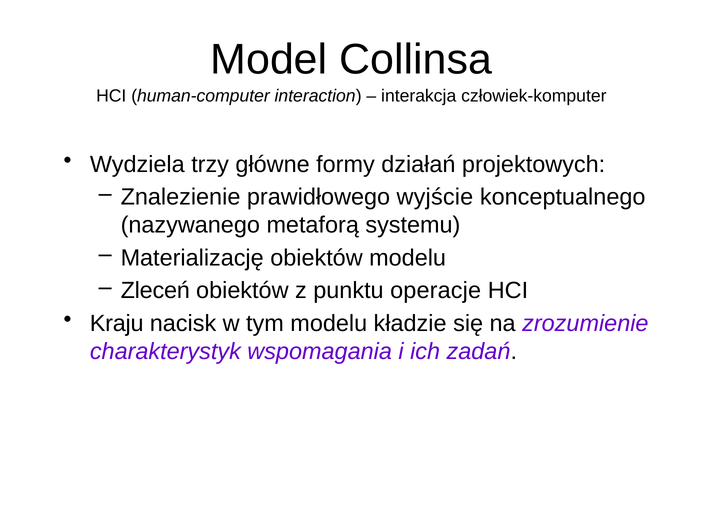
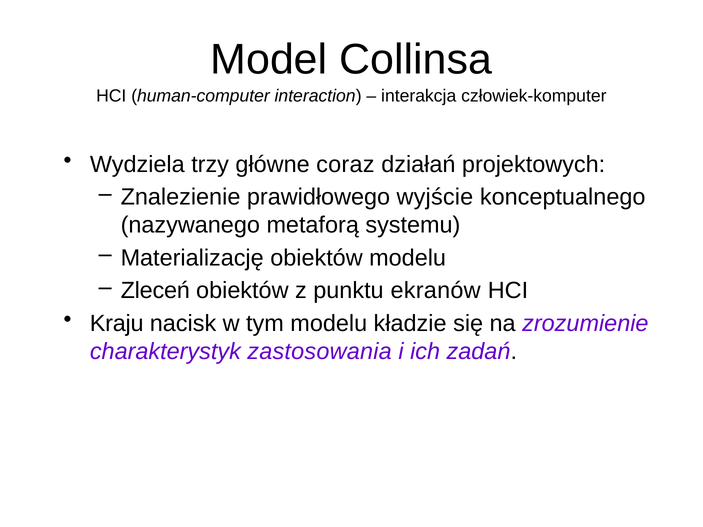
formy: formy -> coraz (345, 164)
operacje: operacje -> ekranów (436, 291)
wspomagania: wspomagania -> zastosowania (320, 352)
